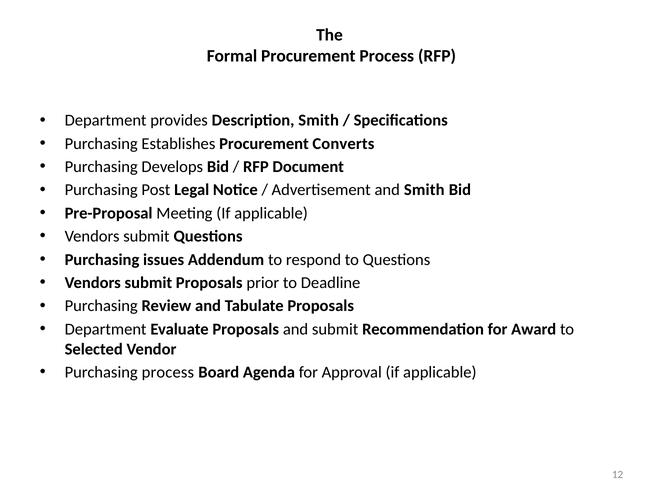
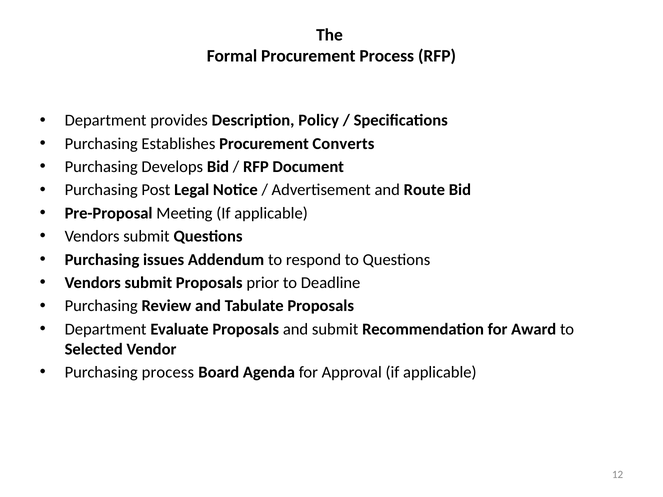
Description Smith: Smith -> Policy (319, 121)
and Smith: Smith -> Route (424, 190)
